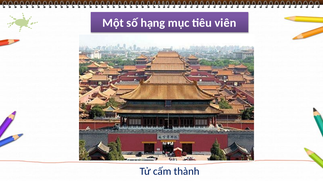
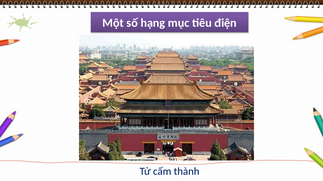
viên: viên -> điện (226, 23)
